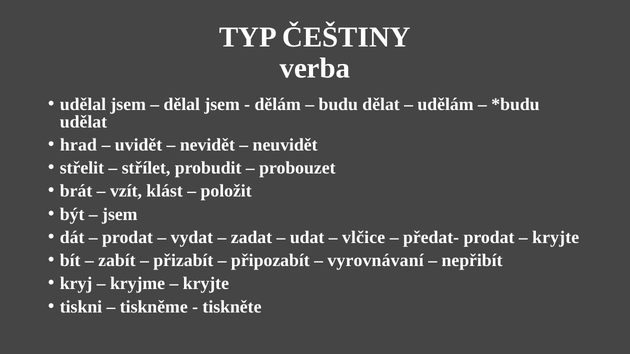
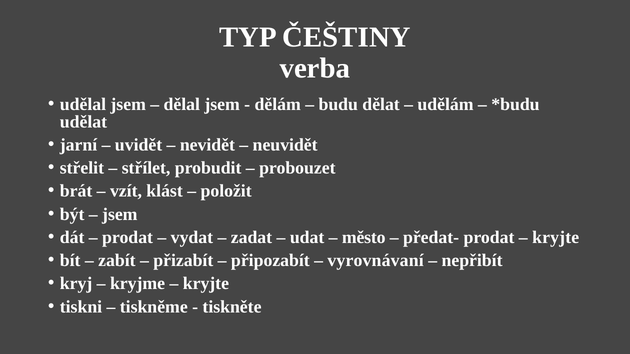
hrad: hrad -> jarní (79, 145)
vlčice: vlčice -> město (364, 238)
